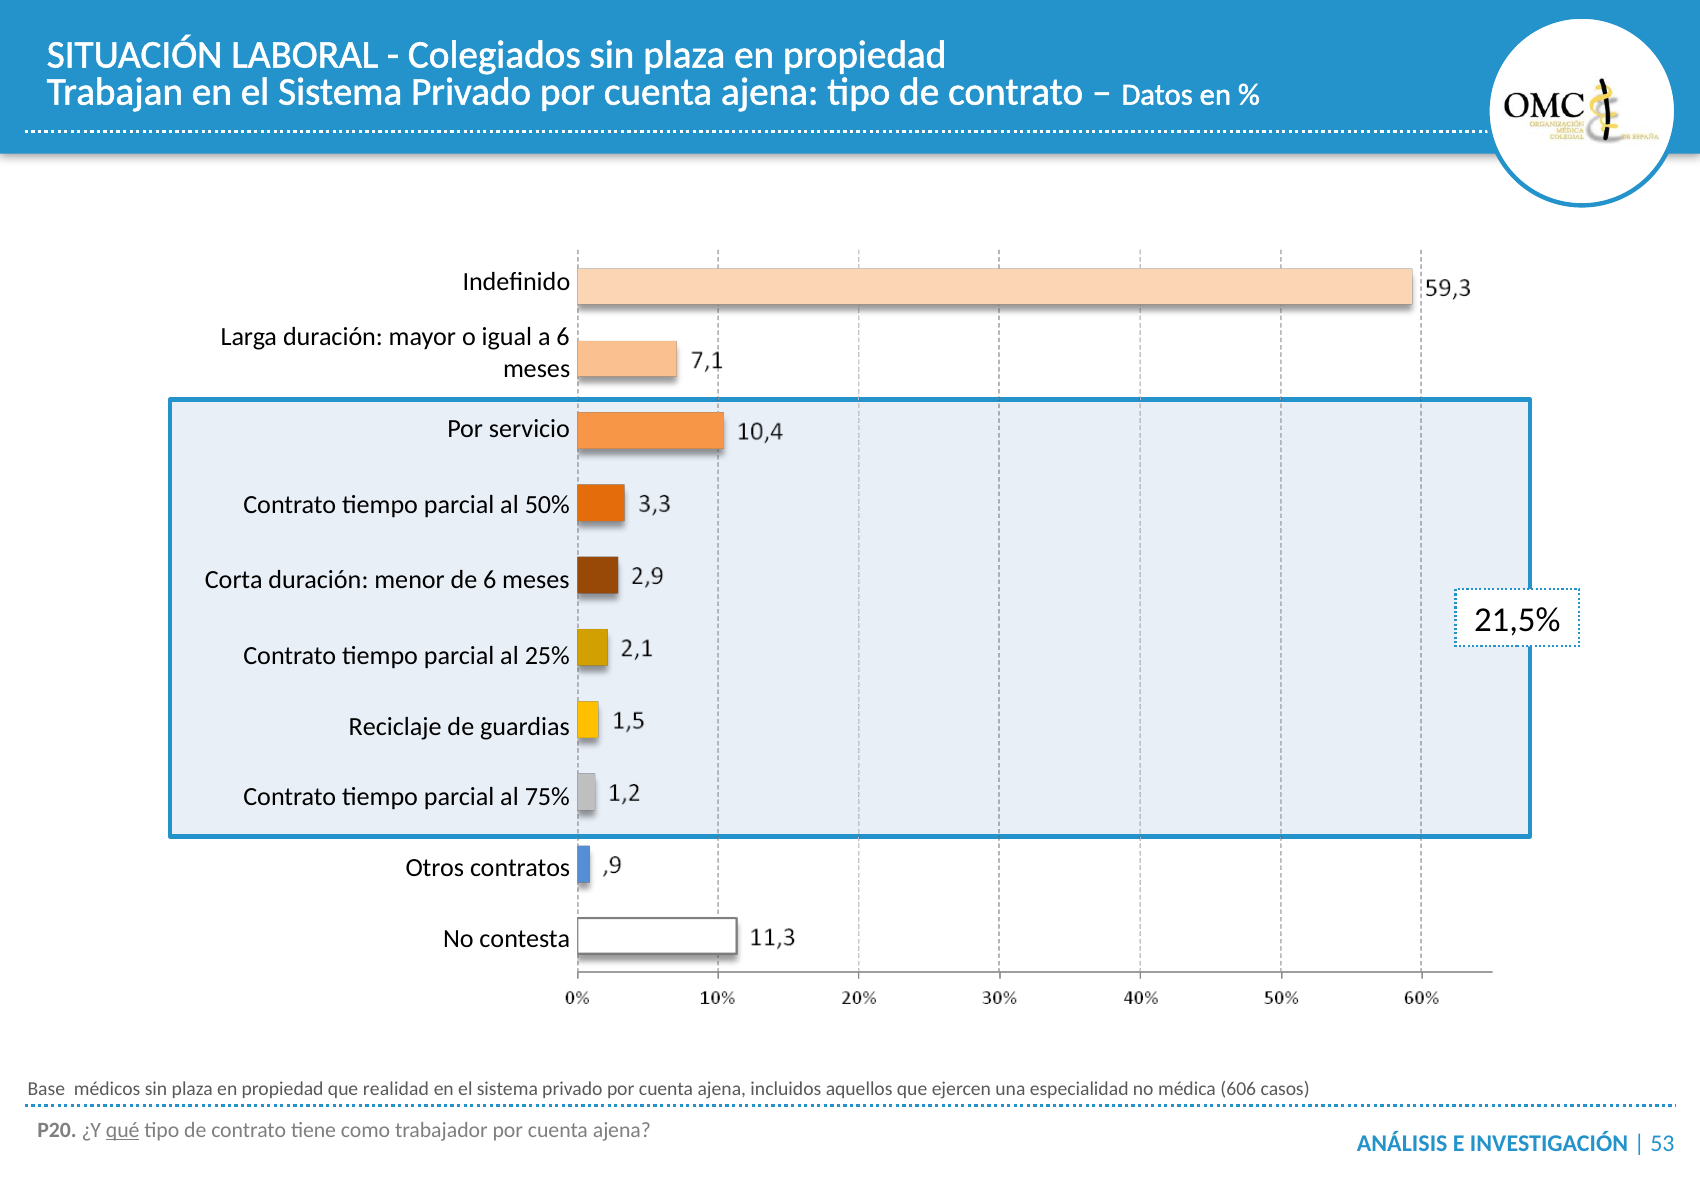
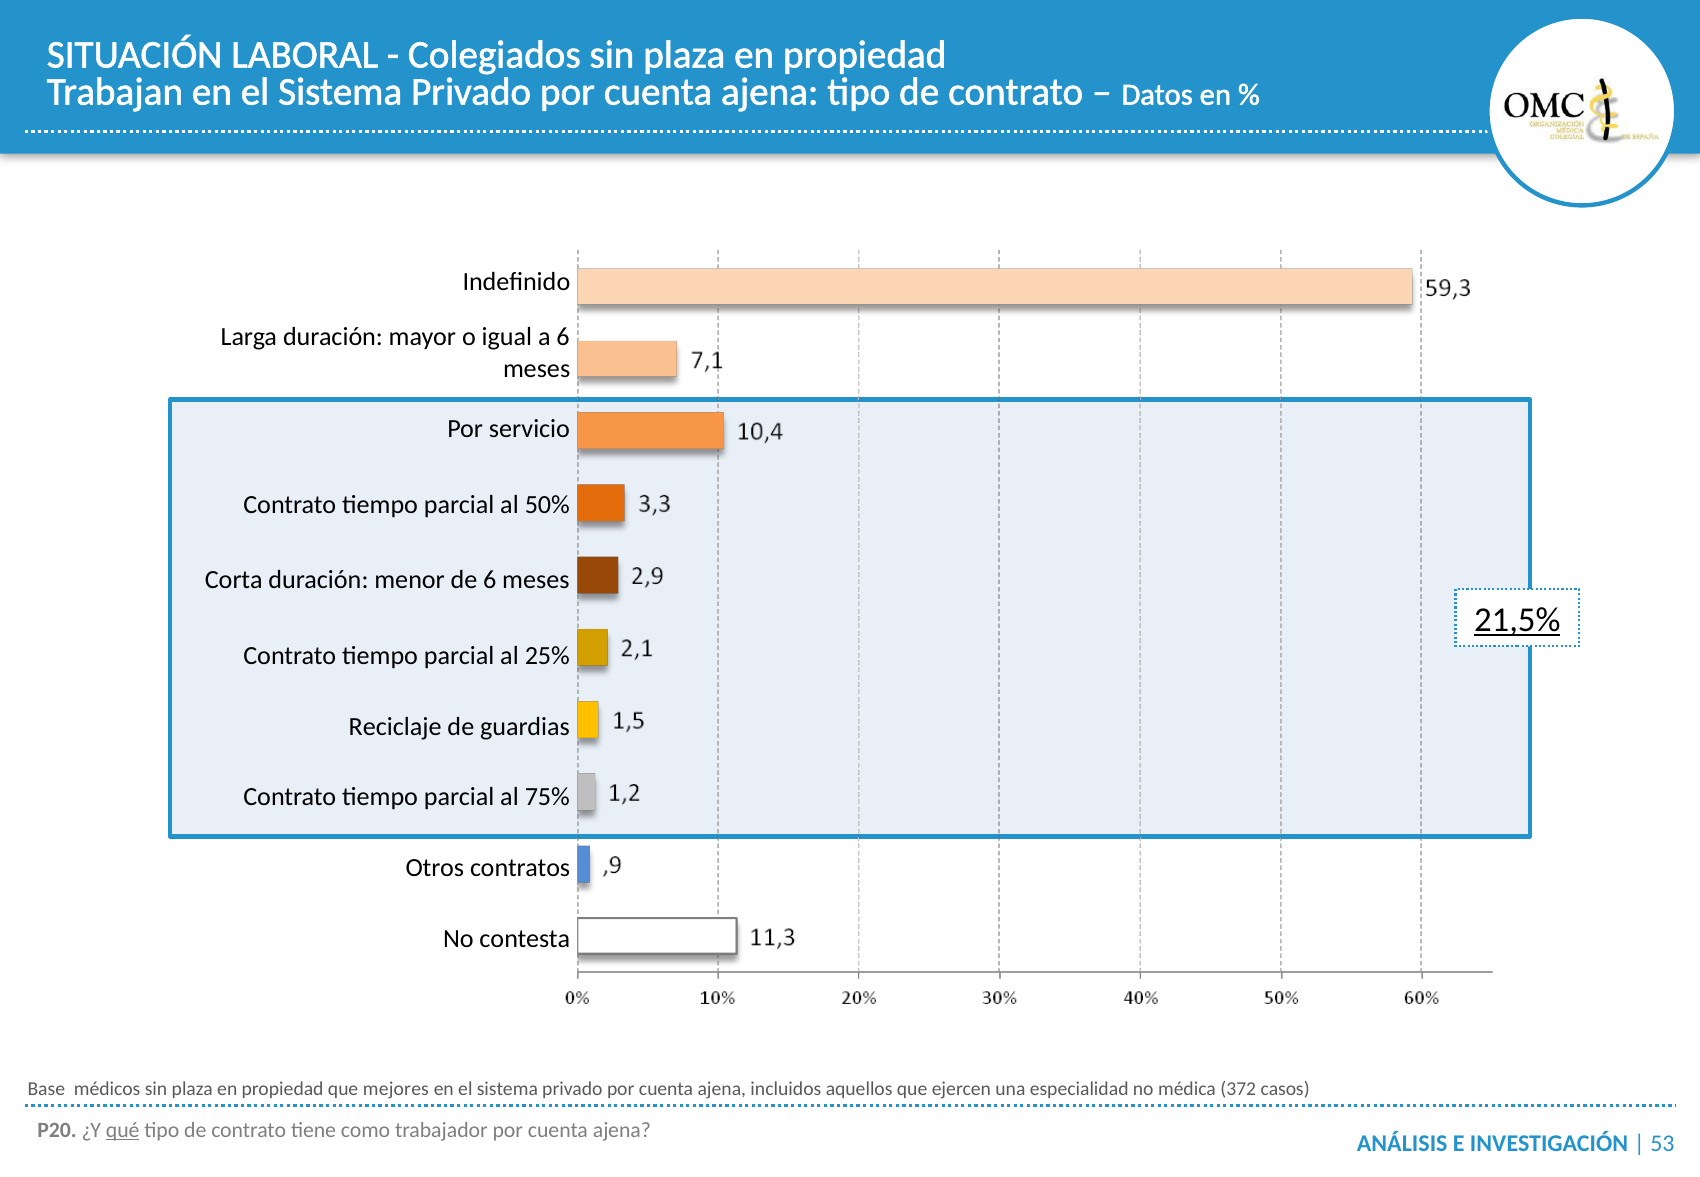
21,5% underline: none -> present (1517, 620)
realidad: realidad -> mejores (396, 1089)
606: 606 -> 372 (1238, 1089)
